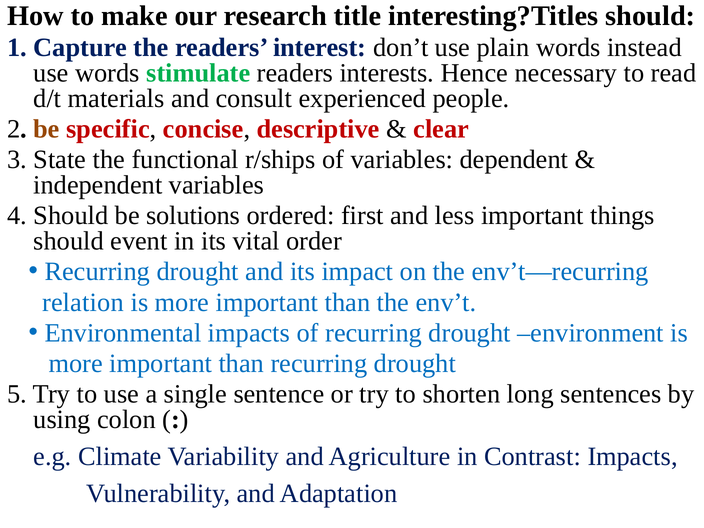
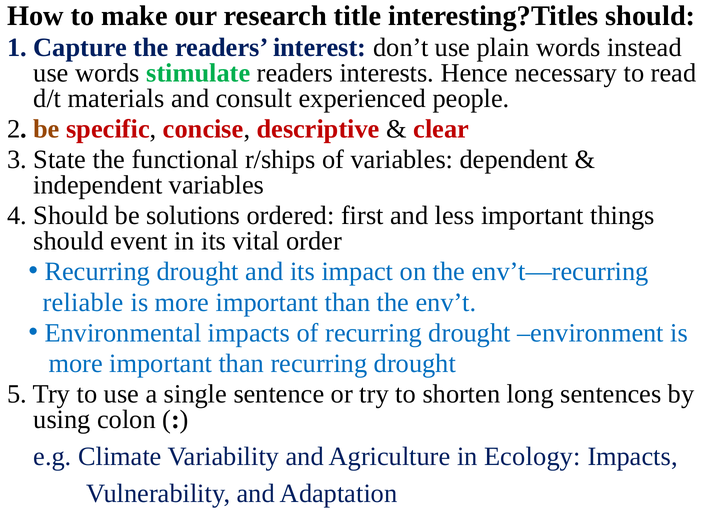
relation: relation -> reliable (83, 302)
Contrast: Contrast -> Ecology (532, 456)
